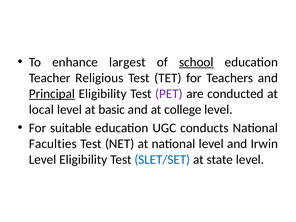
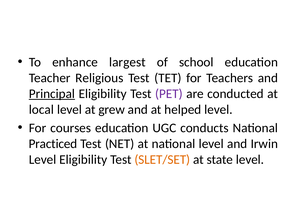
school underline: present -> none (196, 62)
basic: basic -> grew (112, 109)
college: college -> helped (183, 109)
suitable: suitable -> courses (71, 128)
Faculties: Faculties -> Practiced (53, 144)
SLET/SET colour: blue -> orange (162, 159)
